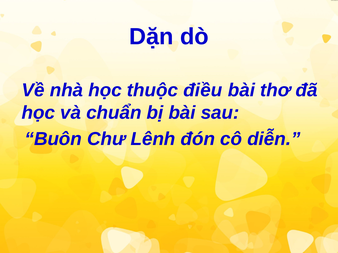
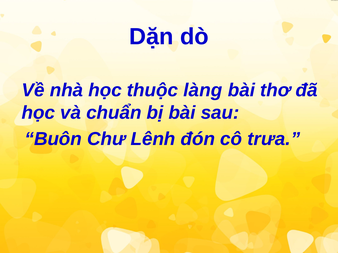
điều: điều -> làng (203, 90)
diễn: diễn -> trưa (274, 139)
